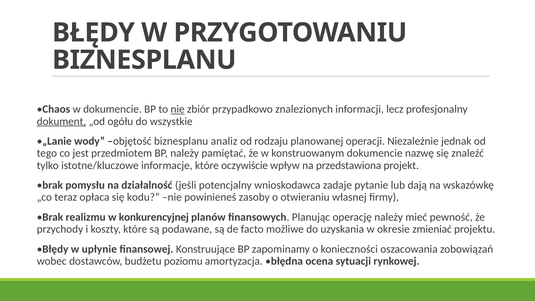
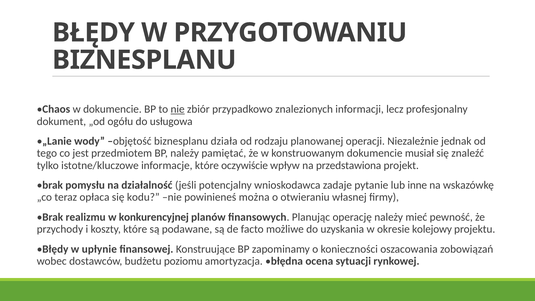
dokument underline: present -> none (61, 121)
wszystkie: wszystkie -> usługowa (171, 121)
analiz: analiz -> działa (224, 141)
nazwę: nazwę -> musiał (420, 153)
dają: dają -> inne (417, 185)
zasoby: zasoby -> można (254, 197)
zmieniać: zmieniać -> kolejowy (432, 229)
